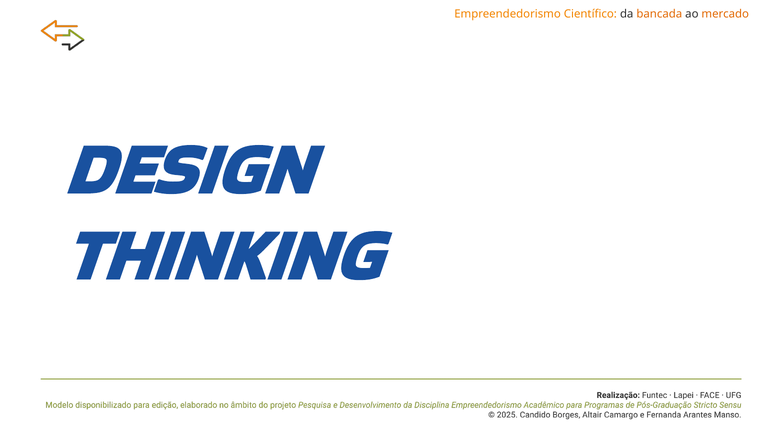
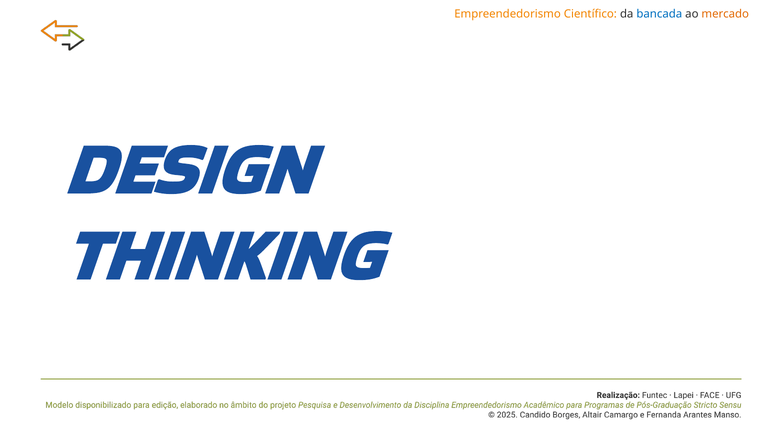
bancada colour: orange -> blue (659, 14)
